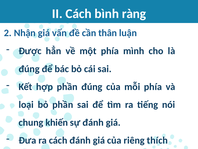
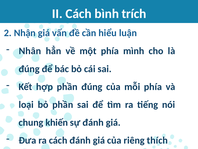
ràng: ràng -> trích (134, 14)
thân: thân -> hiểu (108, 33)
Được: Được -> Nhân (30, 51)
